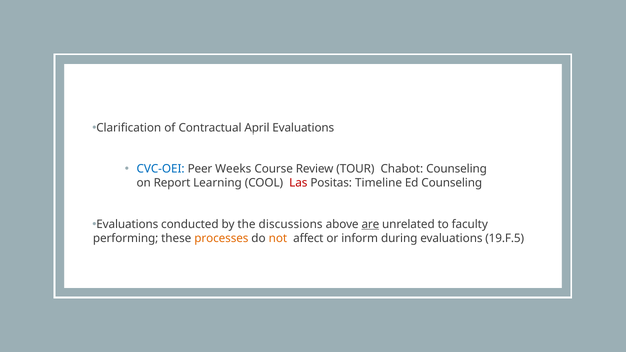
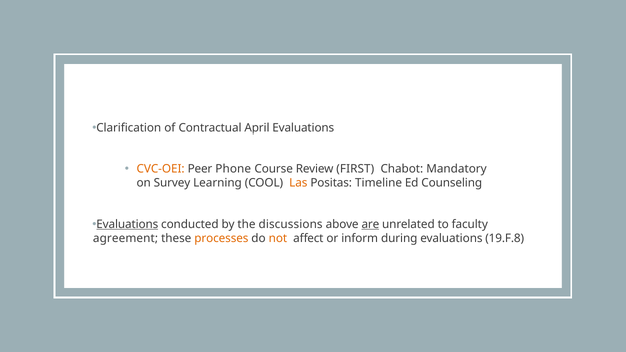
CVC-OEI colour: blue -> orange (161, 169)
Weeks: Weeks -> Phone (233, 169)
TOUR: TOUR -> FIRST (355, 169)
Chabot Counseling: Counseling -> Mandatory (456, 169)
Report: Report -> Survey (172, 183)
Las colour: red -> orange (298, 183)
Evaluations underline: none -> present (127, 224)
performing: performing -> agreement (126, 238)
19.F.5: 19.F.5 -> 19.F.8 (505, 238)
